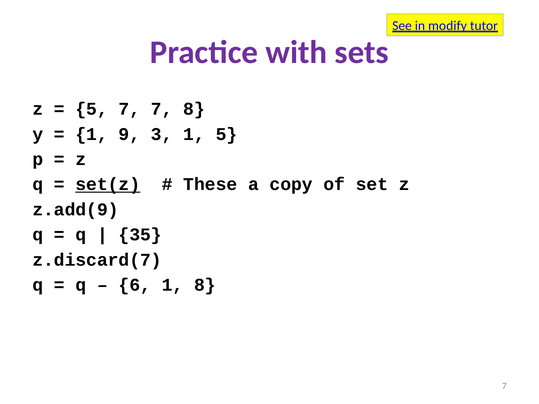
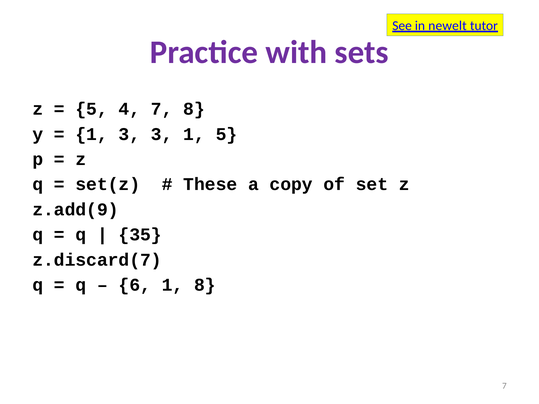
modify: modify -> newelt (447, 26)
5 7: 7 -> 4 (129, 109)
1 9: 9 -> 3 (129, 134)
set(z underline: present -> none (108, 185)
